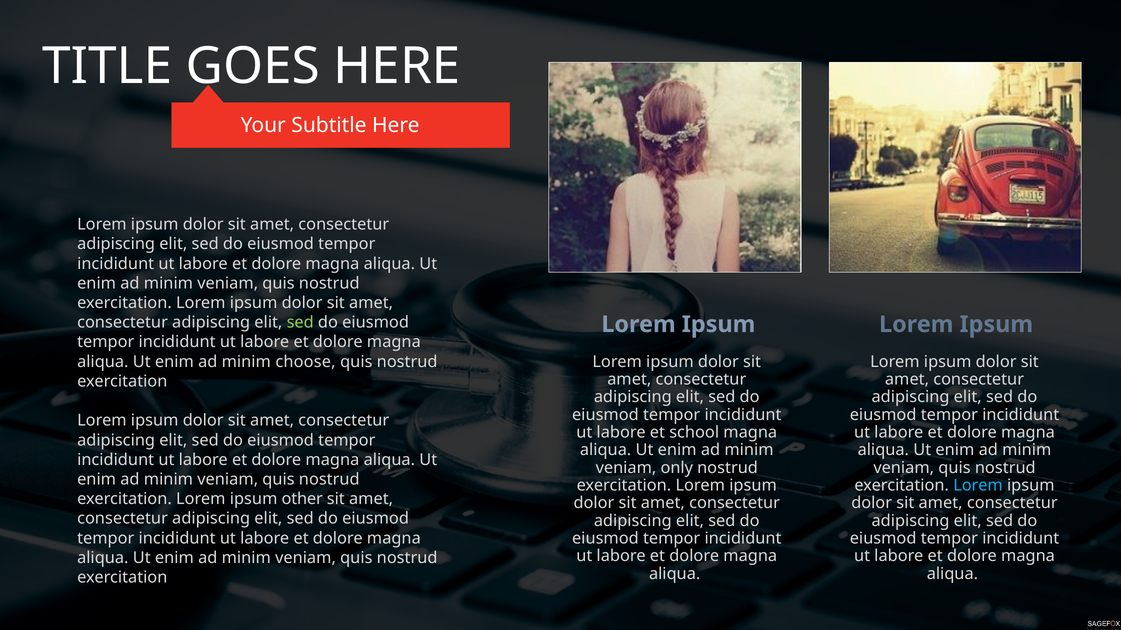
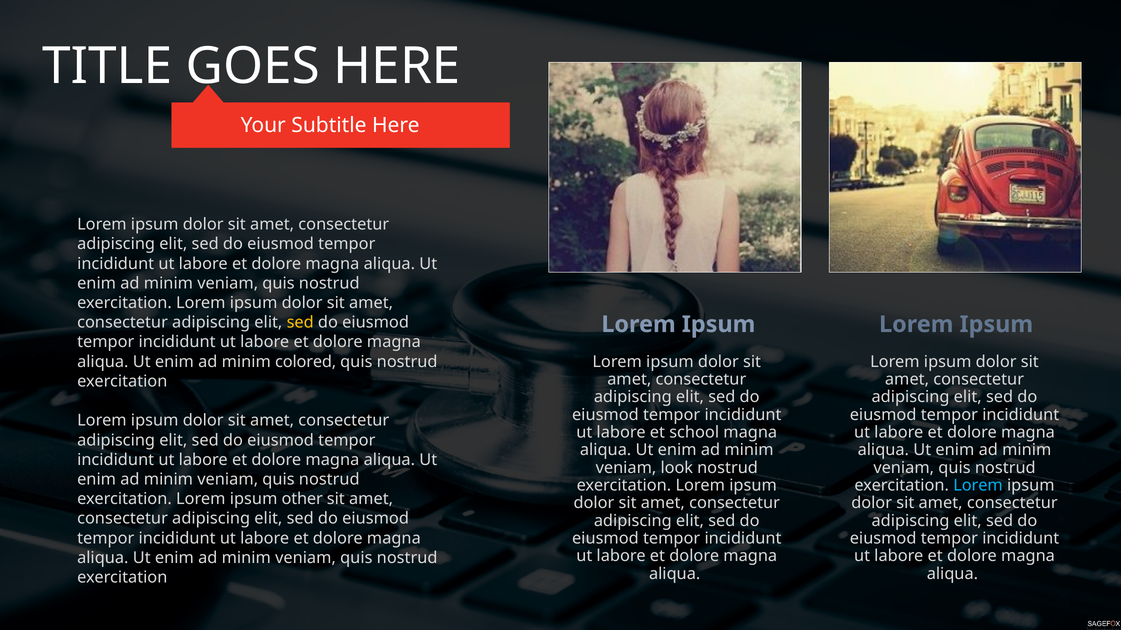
sed colour: light green -> yellow (300, 323)
choose: choose -> colored (306, 362)
only: only -> look (677, 468)
